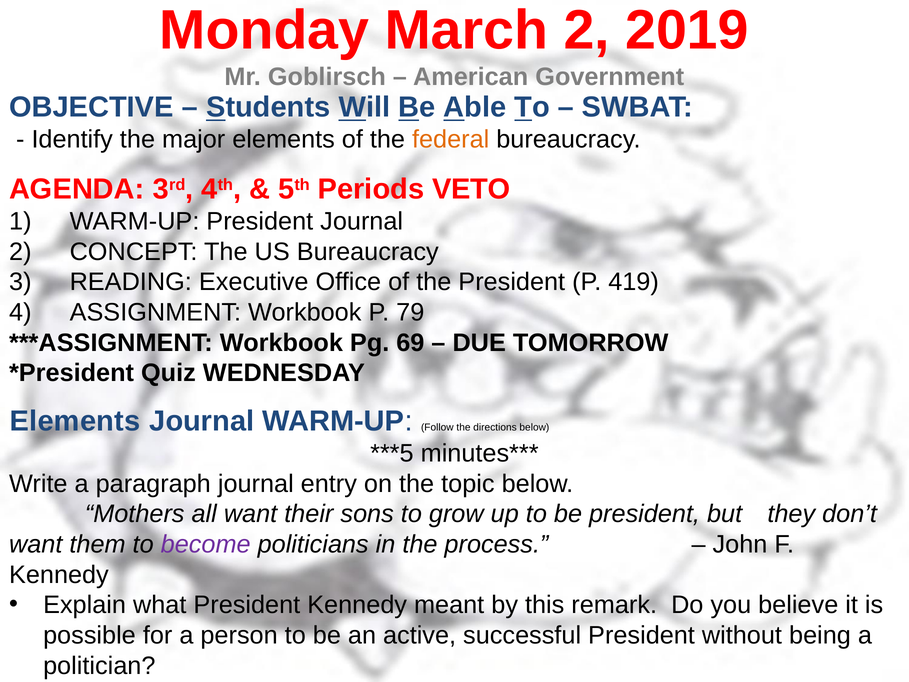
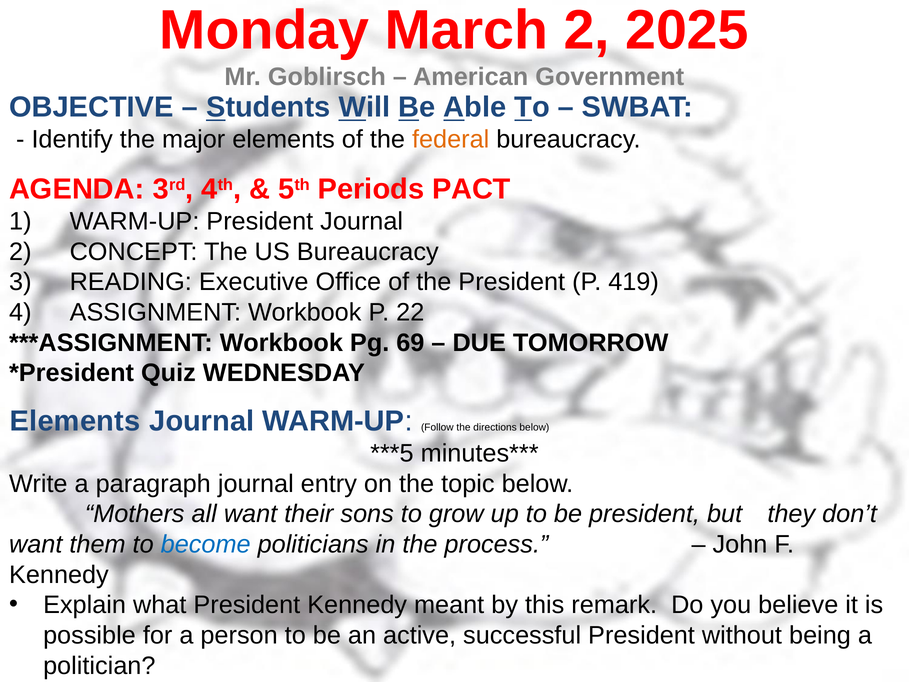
2019: 2019 -> 2025 (687, 30)
VETO: VETO -> PACT (471, 189)
79: 79 -> 22 (410, 312)
become colour: purple -> blue (206, 544)
